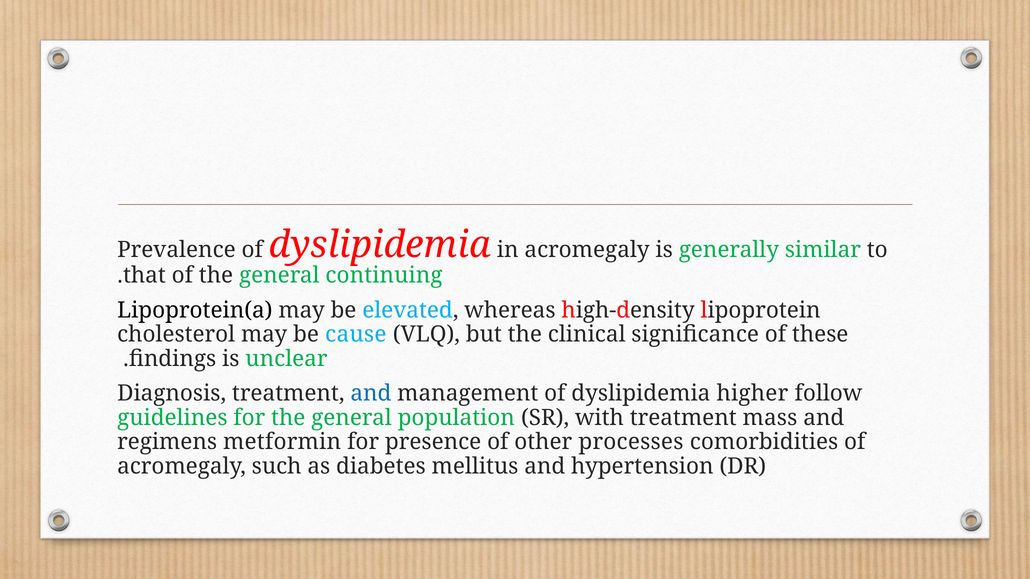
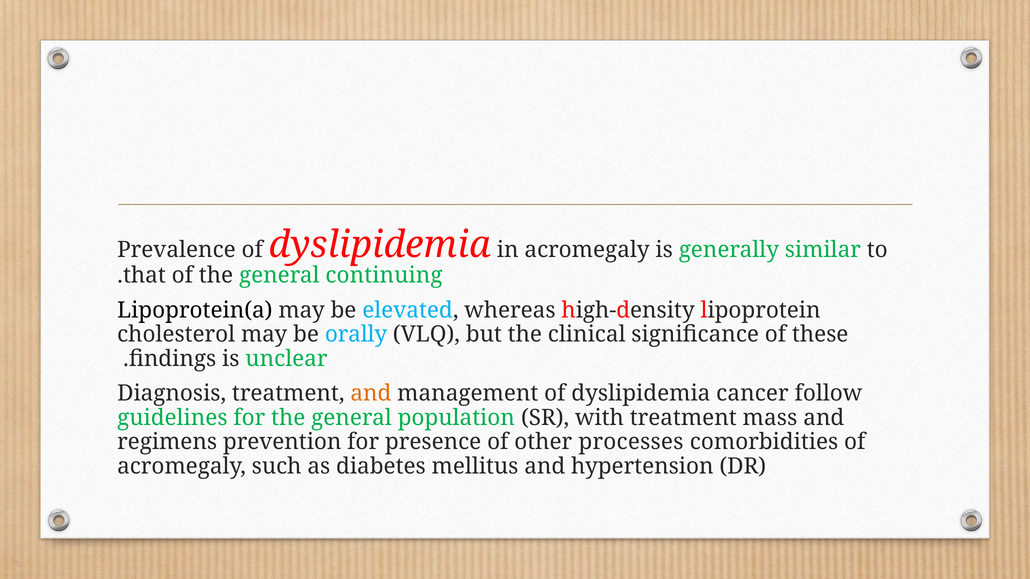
cause: cause -> orally (356, 335)
and colour: blue -> orange (371, 394)
higher: higher -> cancer (752, 394)
metformin: metformin -> prevention (282, 442)
